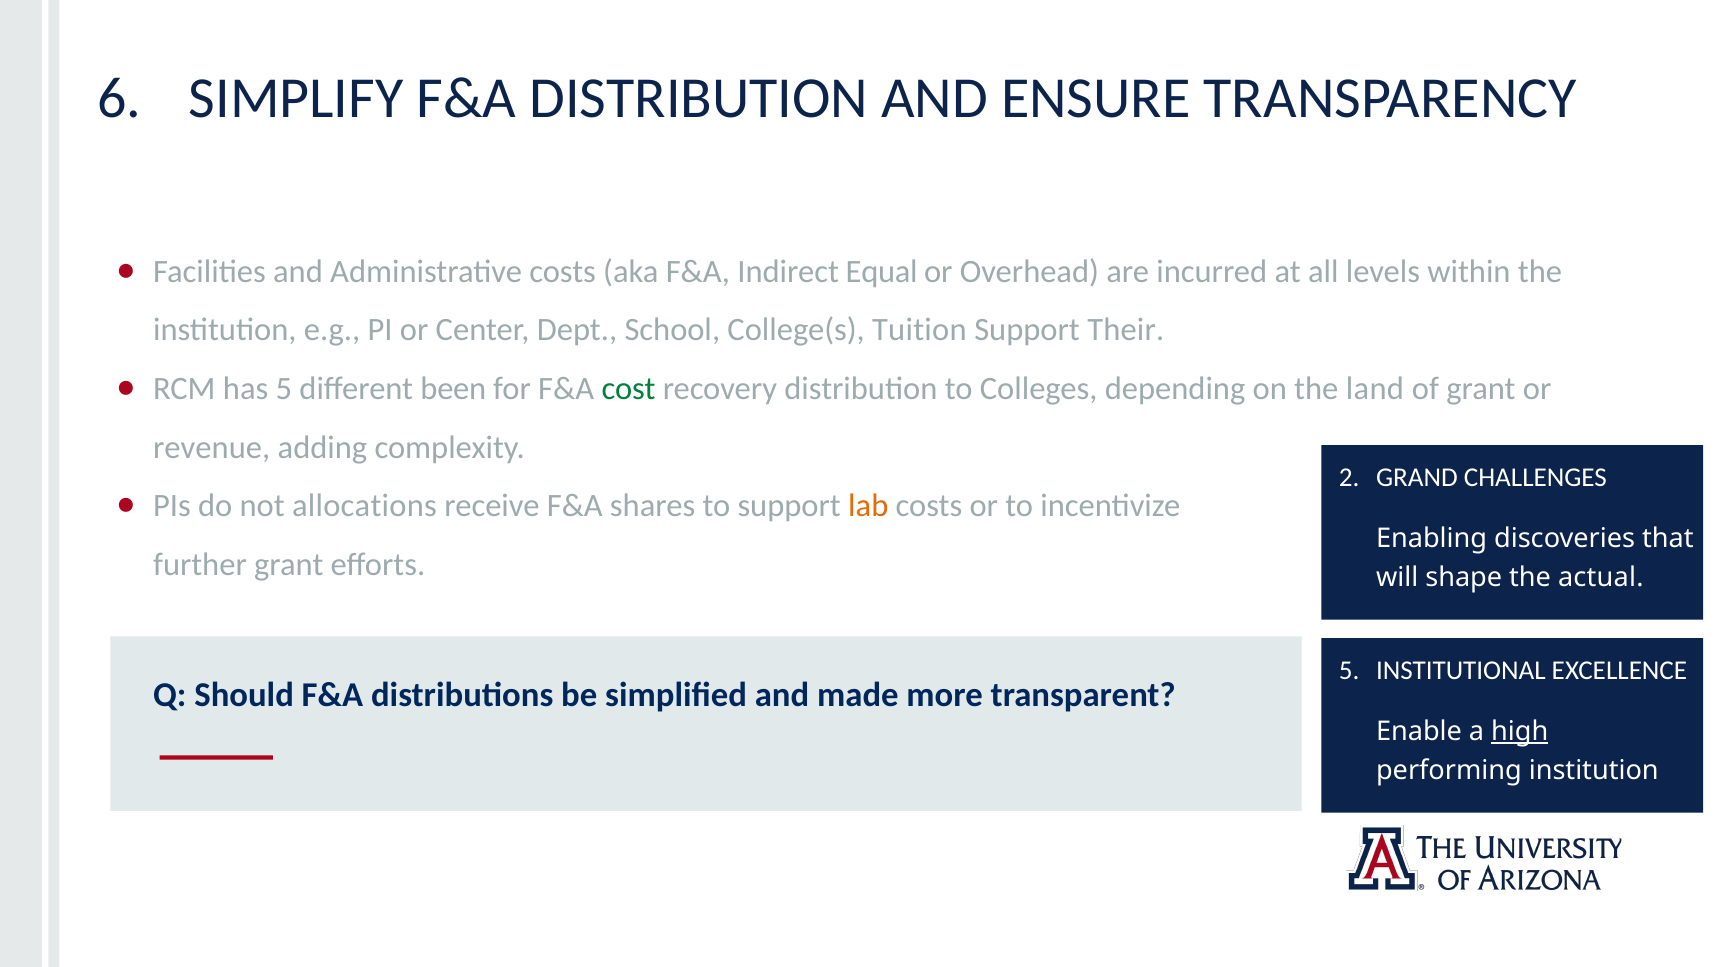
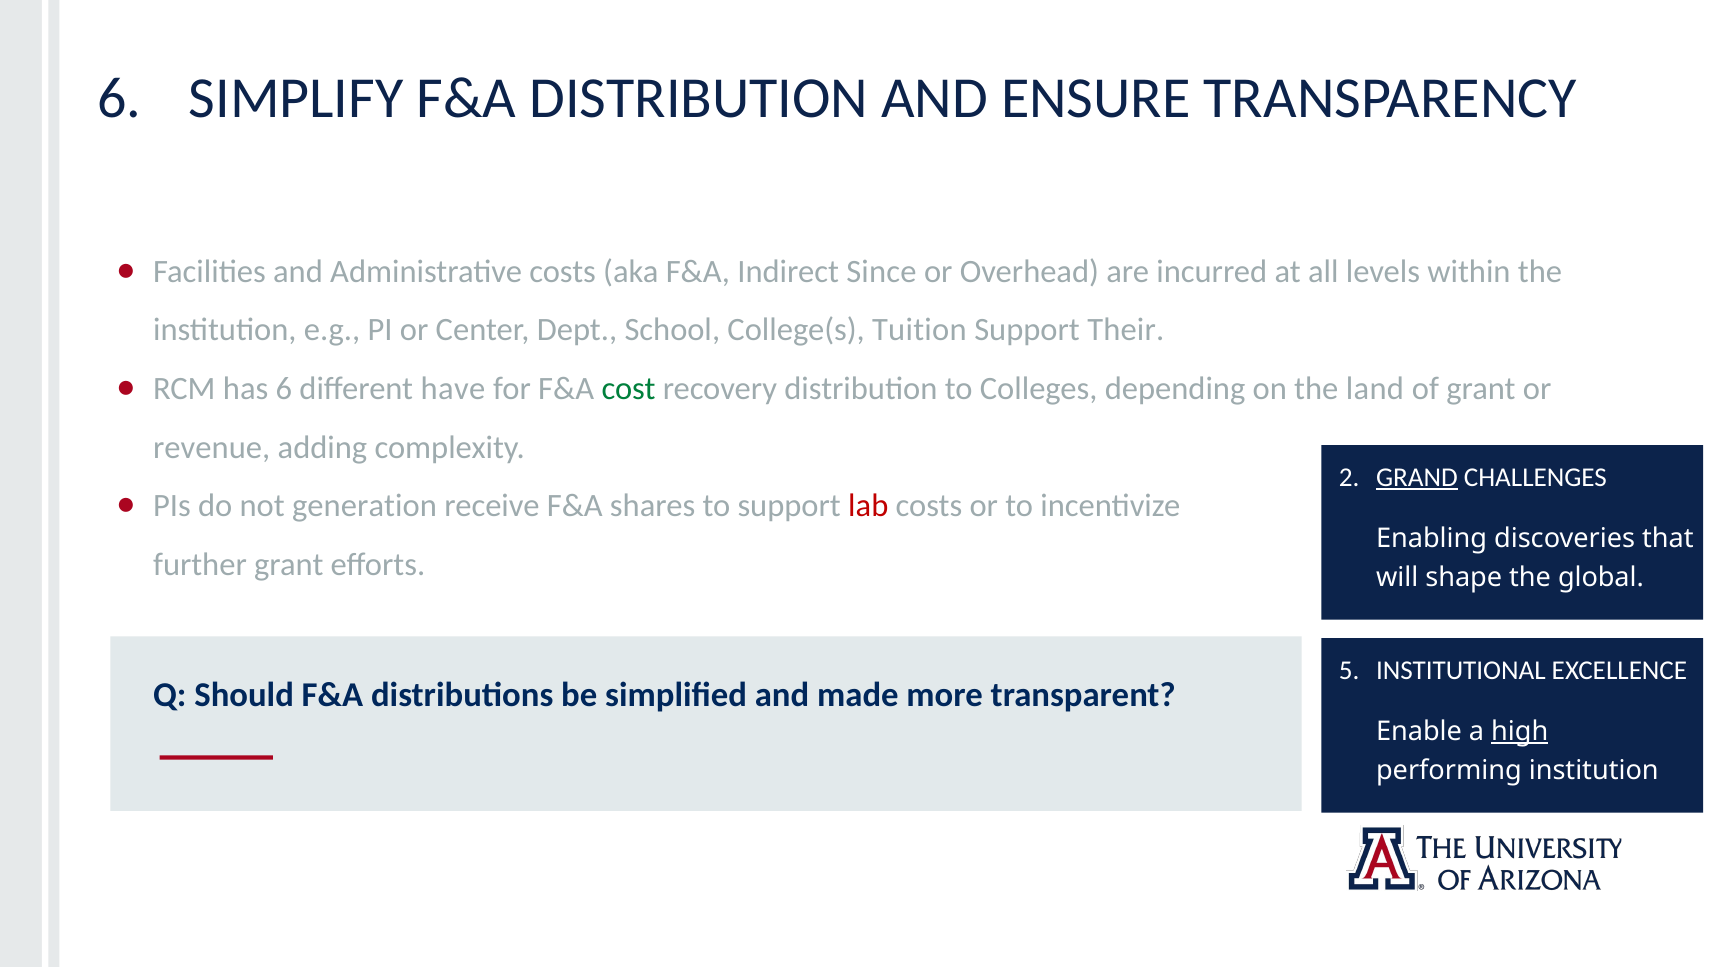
Equal: Equal -> Since (881, 271)
has 5: 5 -> 6 (284, 388)
been: been -> have (453, 388)
GRAND underline: none -> present (1417, 477)
allocations: allocations -> generation (365, 506)
lab colour: orange -> red (868, 506)
actual: actual -> global (1601, 577)
